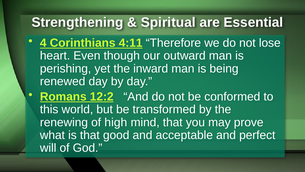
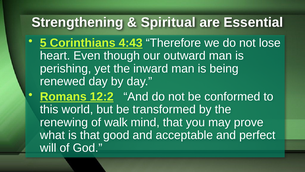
4: 4 -> 5 (43, 43)
4:11: 4:11 -> 4:43 (131, 43)
high: high -> walk (116, 122)
